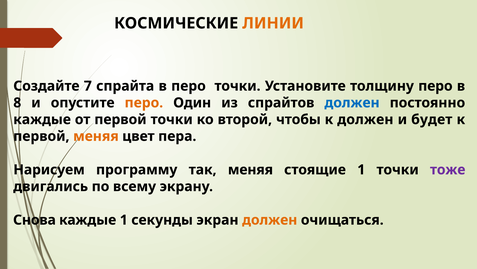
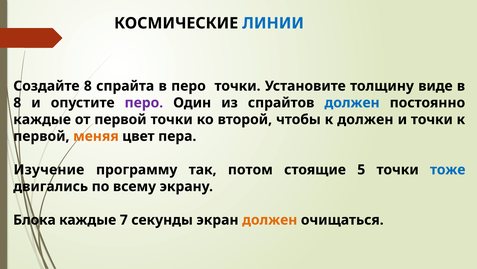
ЛИНИИ colour: orange -> blue (273, 23)
Создайте 7: 7 -> 8 (88, 86)
толщину перо: перо -> виде (435, 86)
перо colour: orange -> purple (144, 103)
и будет: будет -> точки (432, 119)
Нарисуем: Нарисуем -> Изучение (49, 169)
так меняя: меняя -> потом (250, 169)
стоящие 1: 1 -> 5 (361, 169)
тоже colour: purple -> blue (448, 169)
Снова: Снова -> Блока (34, 219)
каждые 1: 1 -> 7 (124, 219)
